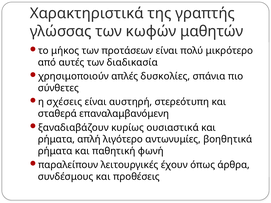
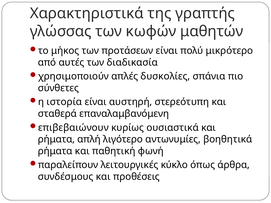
σχέσεις: σχέσεις -> ιστορία (64, 102)
ξαναδιαβάζουν: ξαναδιαβάζουν -> επιβεβαιώνουν (73, 128)
έχουν: έχουν -> κύκλο (174, 165)
